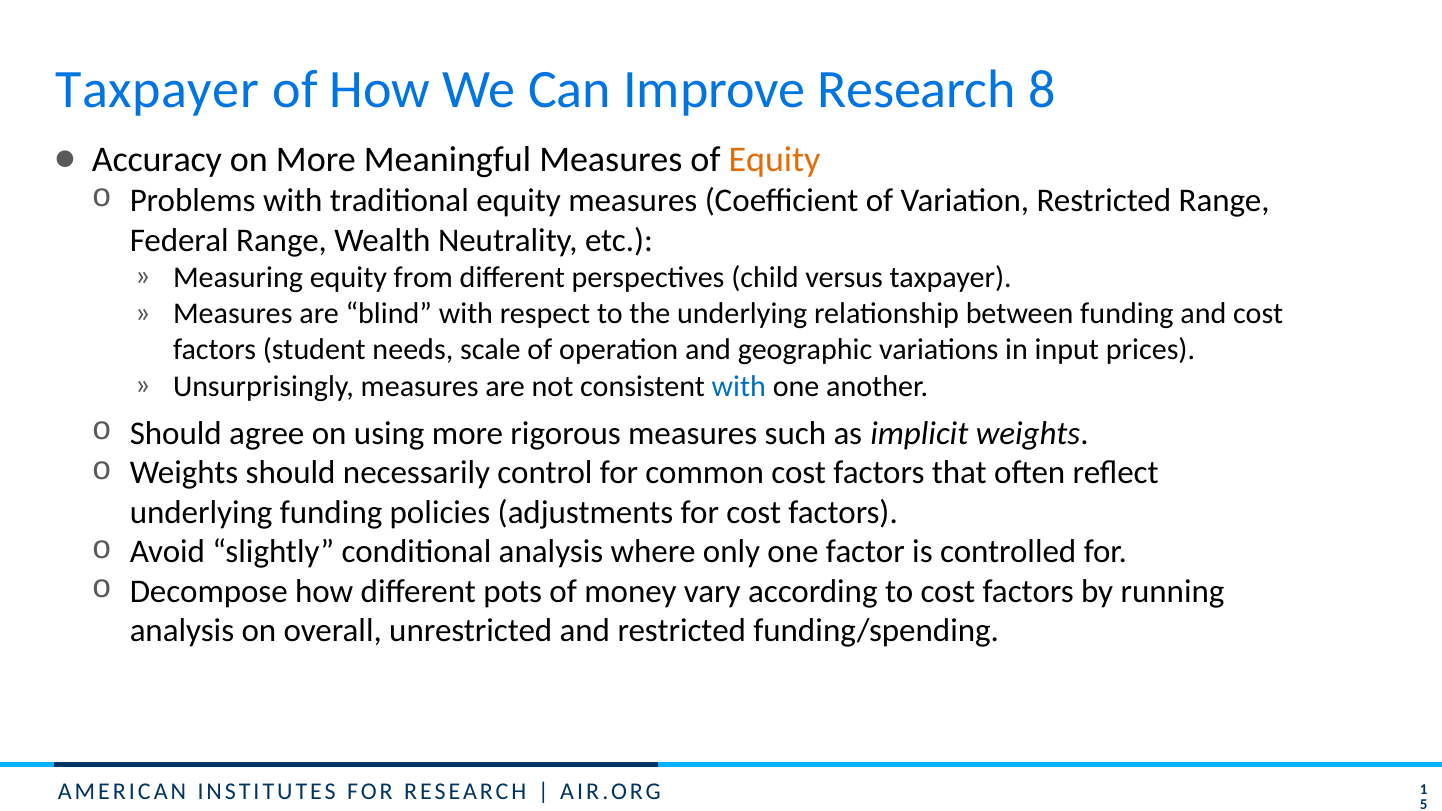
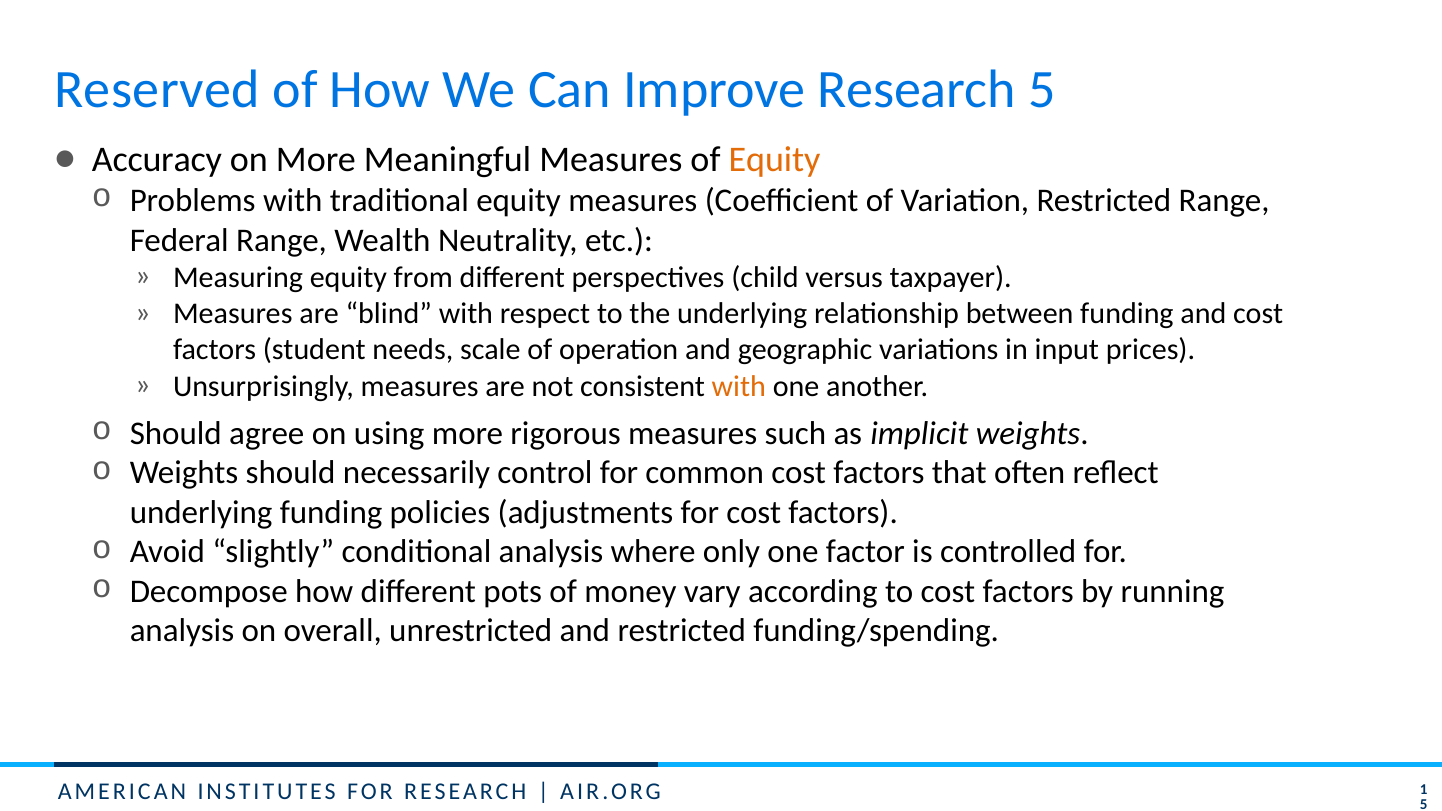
Taxpayer: Taxpayer -> Reserved (157, 89)
Research 8: 8 -> 5 (1042, 89)
with colour: blue -> orange (739, 386)
